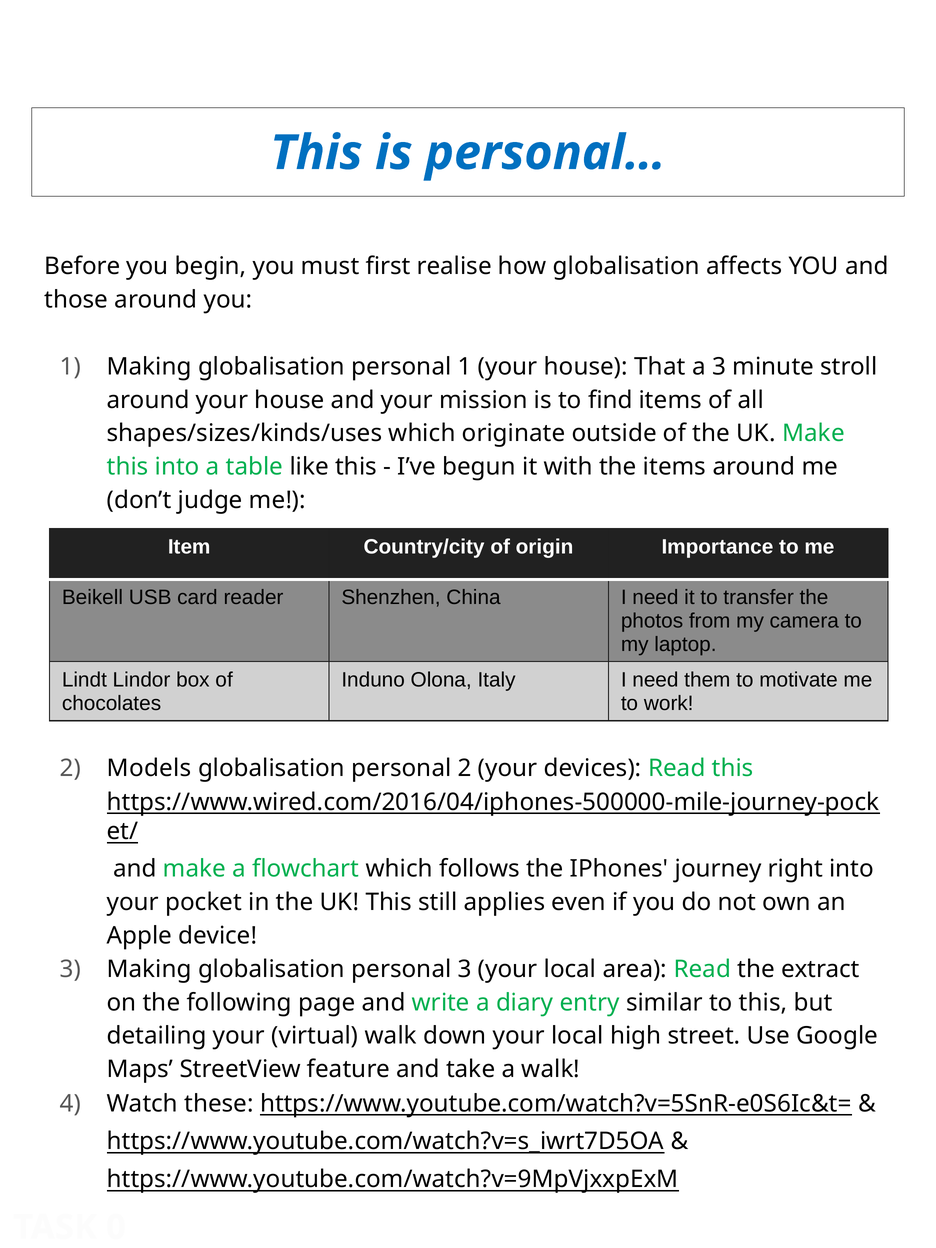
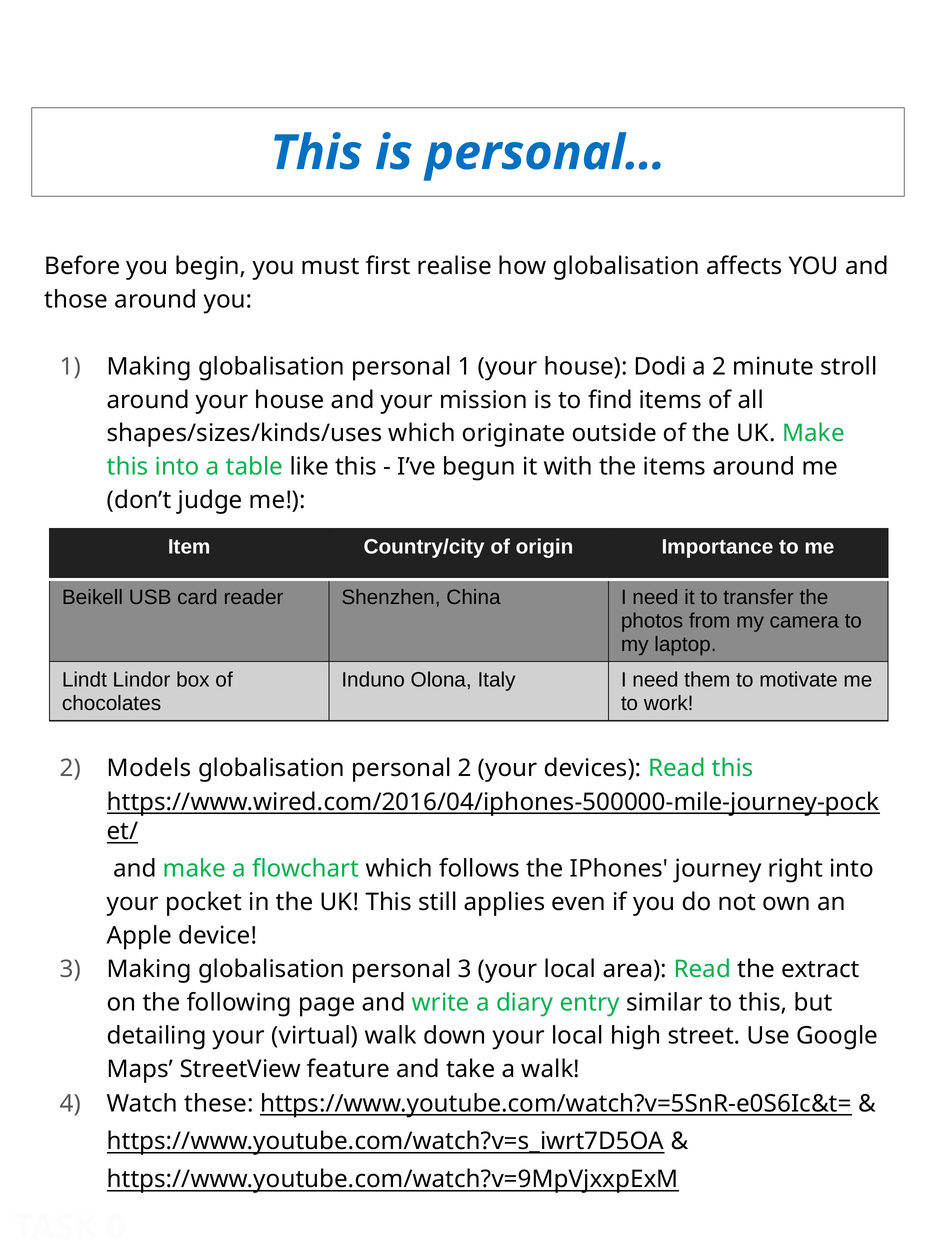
That: That -> Dodi (660, 367)
a 3: 3 -> 2 (719, 367)
